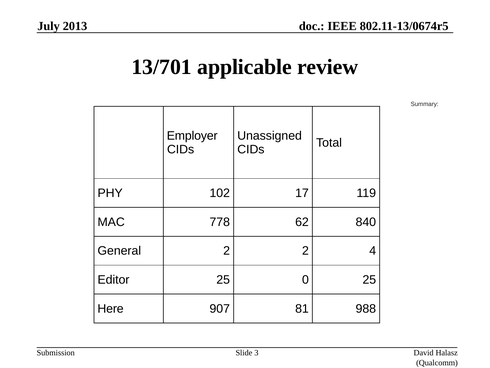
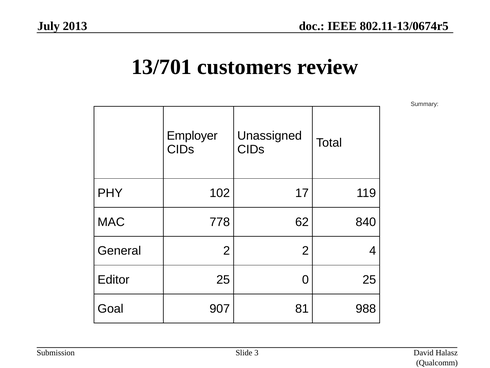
applicable: applicable -> customers (244, 67)
Here: Here -> Goal (110, 308)
